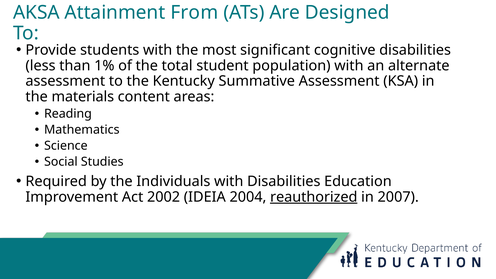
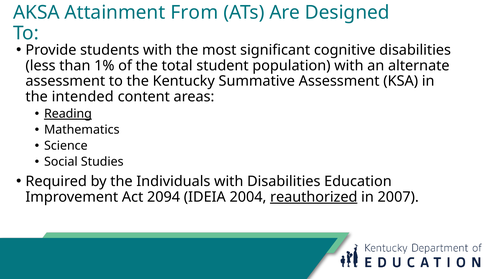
materials: materials -> intended (83, 97)
Reading underline: none -> present (68, 114)
2002: 2002 -> 2094 (164, 197)
